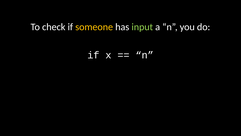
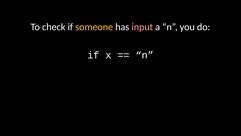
input colour: light green -> pink (142, 27)
